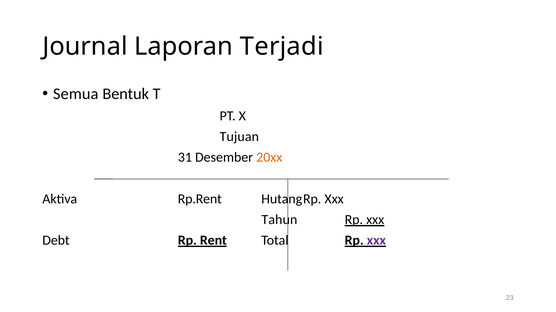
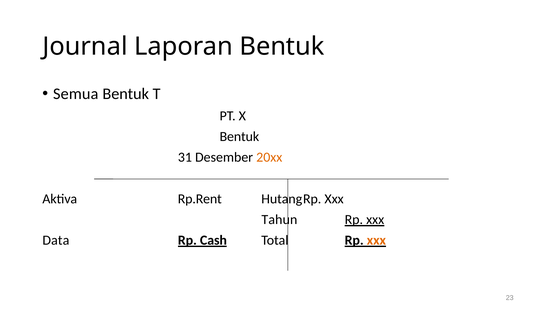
Laporan Terjadi: Terjadi -> Bentuk (282, 47)
Tujuan: Tujuan -> Bentuk (239, 137)
Debt: Debt -> Data (56, 241)
Rent: Rent -> Cash (213, 241)
xxx colour: purple -> orange (376, 241)
